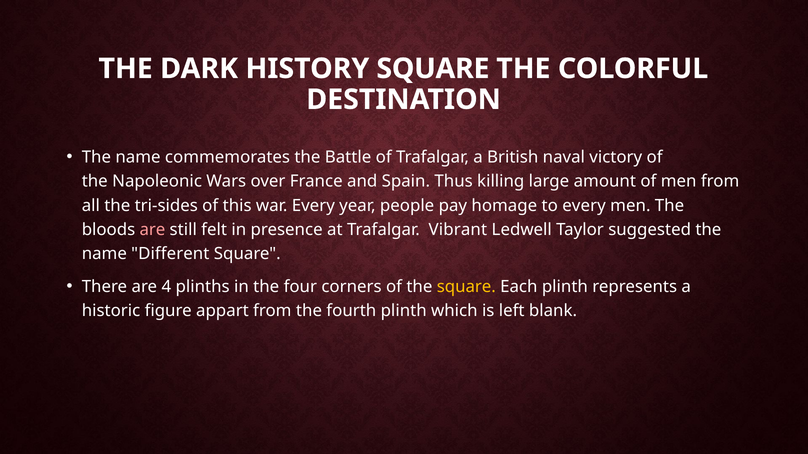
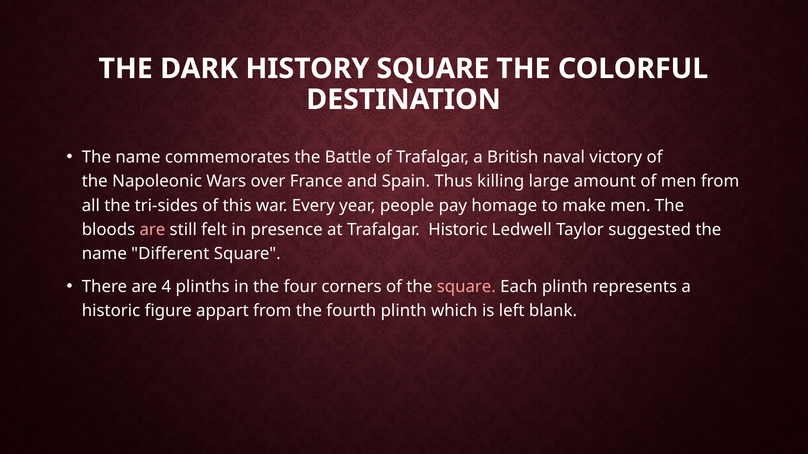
to every: every -> make (584, 206)
Trafalgar Vibrant: Vibrant -> Historic (458, 230)
square colour: yellow -> pink (466, 287)
